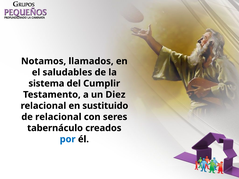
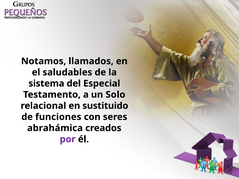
Cumplir: Cumplir -> Especial (102, 84)
Diez: Diez -> Solo (115, 95)
de relacional: relacional -> funciones (58, 117)
tabernáculo: tabernáculo -> abrahámica (55, 128)
por colour: blue -> purple (68, 139)
